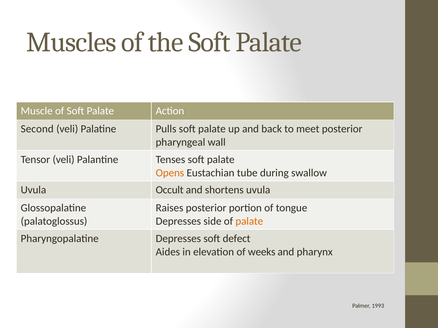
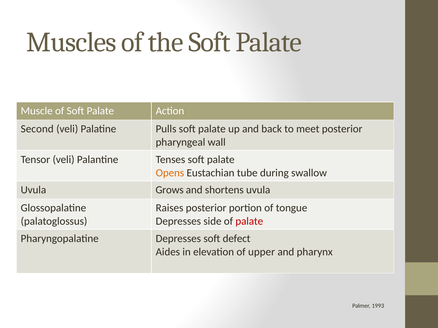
Occult: Occult -> Grows (170, 190)
palate colour: orange -> red (249, 221)
weeks: weeks -> upper (262, 252)
